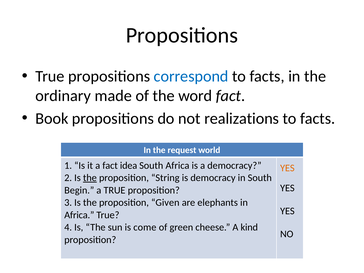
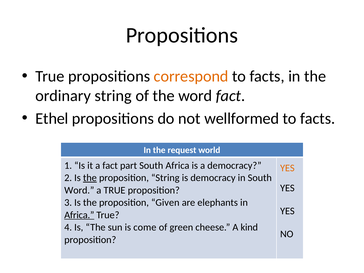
correspond colour: blue -> orange (191, 76)
ordinary made: made -> string (113, 96)
Book: Book -> Ethel (52, 118)
realizations: realizations -> wellformed (242, 118)
idea: idea -> part (129, 165)
Begin: Begin -> Word (79, 190)
Africa underline: none -> present (79, 215)
